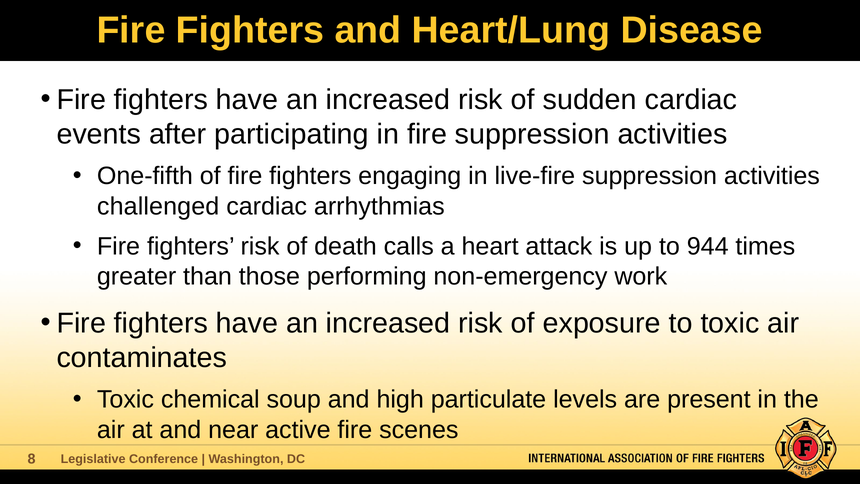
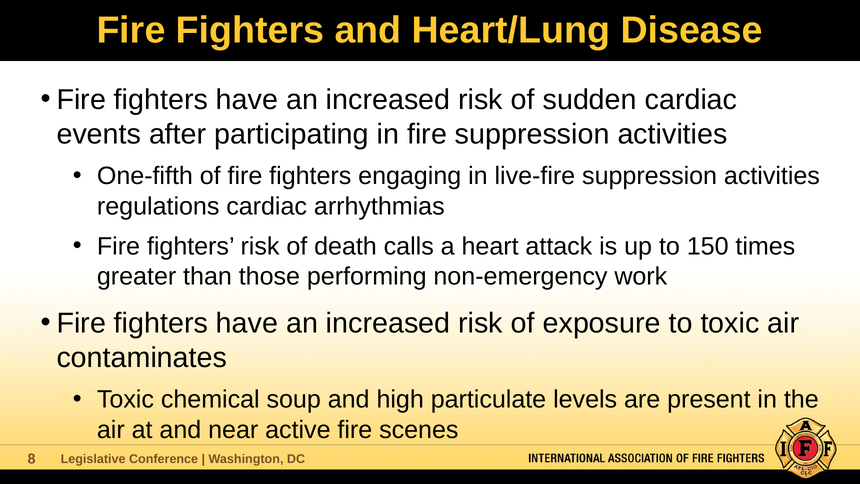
challenged: challenged -> regulations (158, 206)
944: 944 -> 150 (708, 246)
